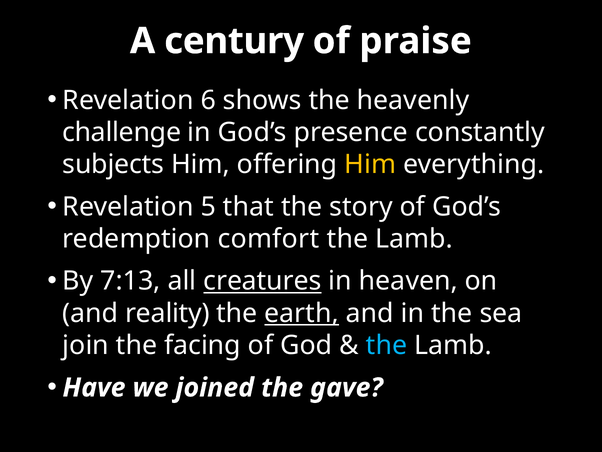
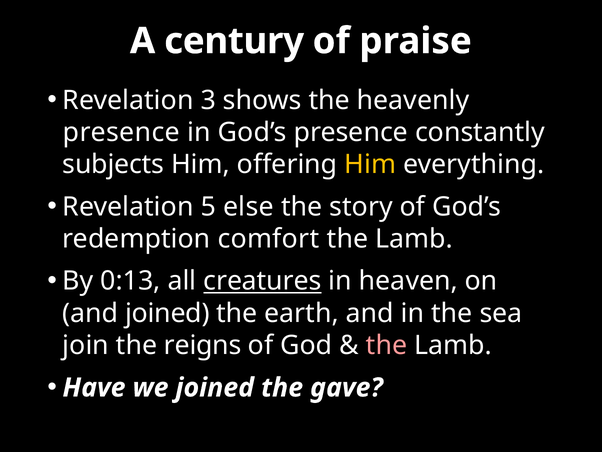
6: 6 -> 3 (208, 100)
challenge: challenge -> presence (121, 132)
that: that -> else (248, 207)
7:13: 7:13 -> 0:13 (131, 281)
and reality: reality -> joined (167, 313)
earth underline: present -> none (302, 313)
facing: facing -> reigns (203, 345)
the colour: light blue -> pink (387, 345)
